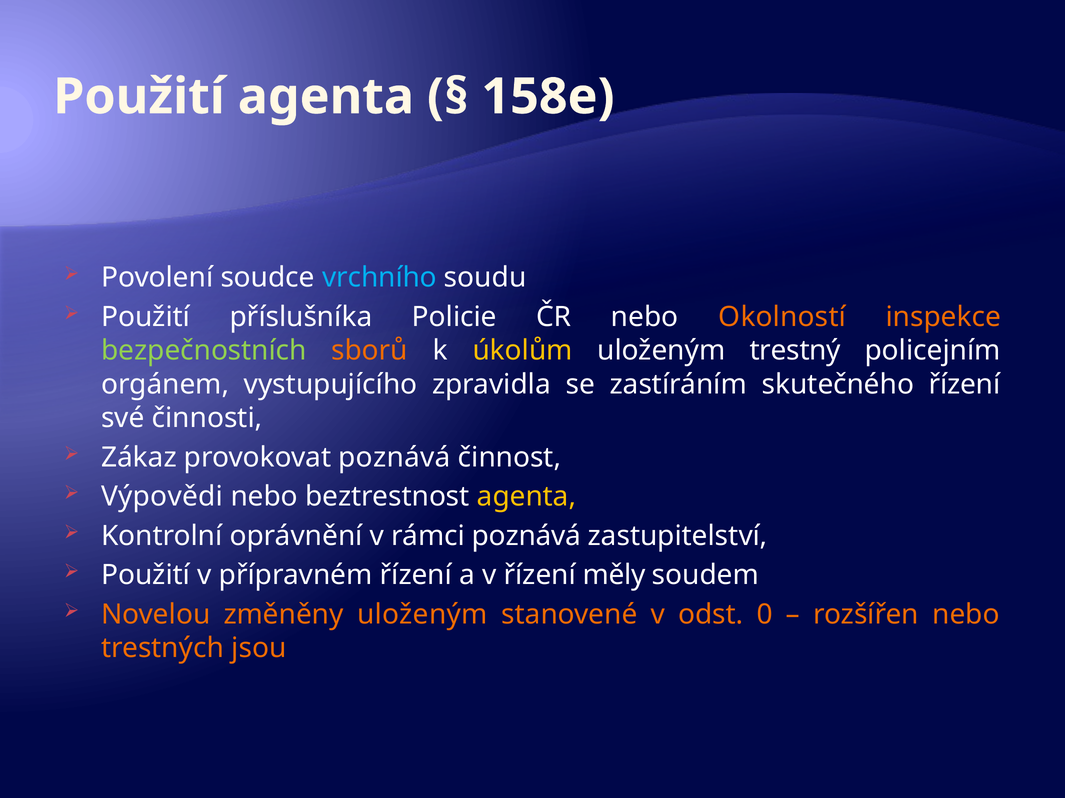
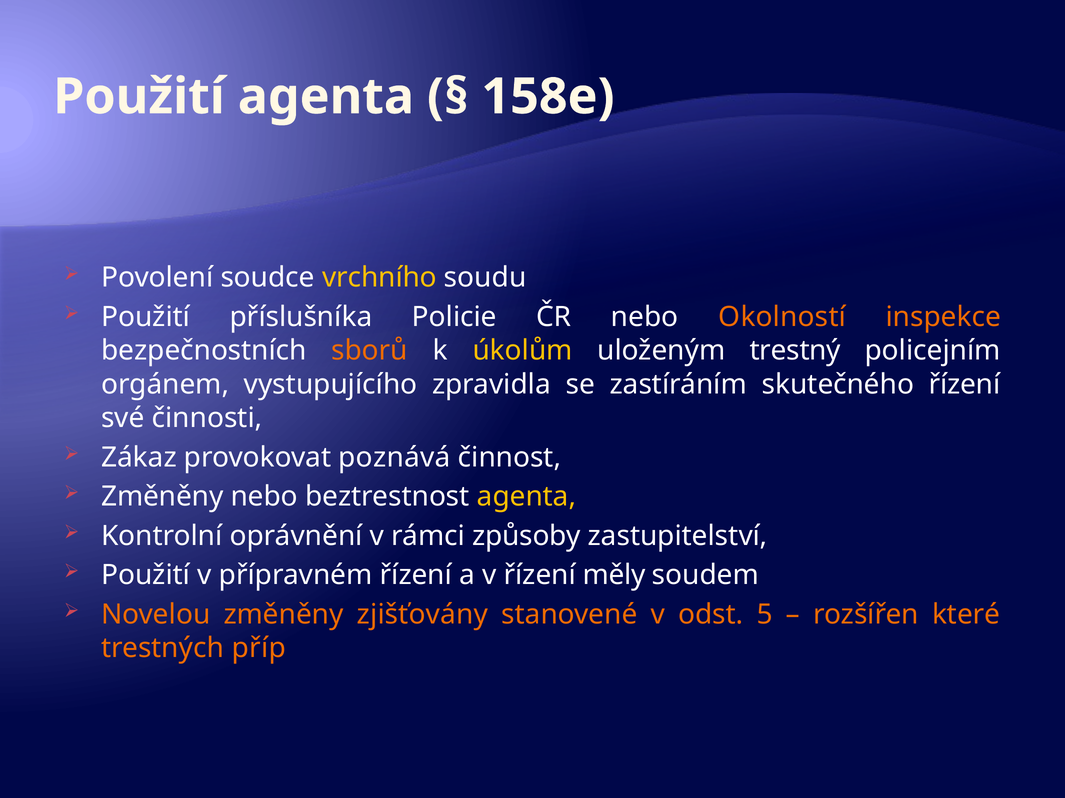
vrchního colour: light blue -> yellow (379, 278)
bezpečnostních colour: light green -> white (204, 351)
Výpovědi: Výpovědi -> Změněny (162, 497)
rámci poznává: poznává -> způsoby (526, 536)
změněny uloženým: uloženým -> zjišťovány (422, 615)
0: 0 -> 5 (765, 615)
rozšířen nebo: nebo -> které (966, 615)
jsou: jsou -> příp (259, 649)
